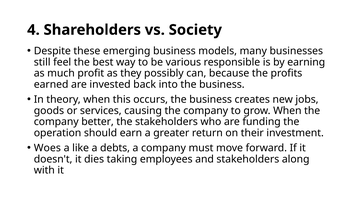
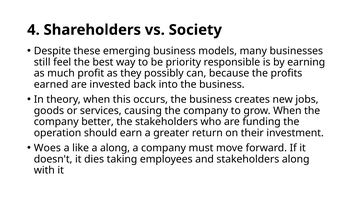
various: various -> priority (183, 62)
a debts: debts -> along (115, 148)
